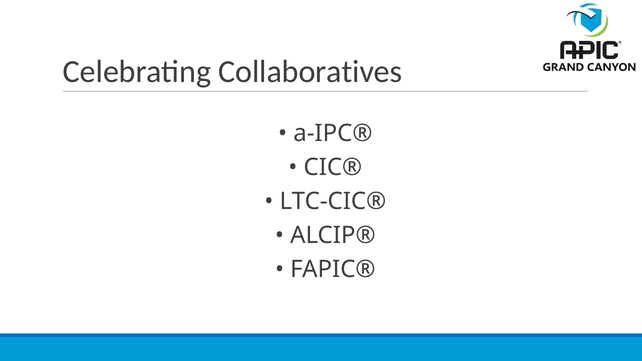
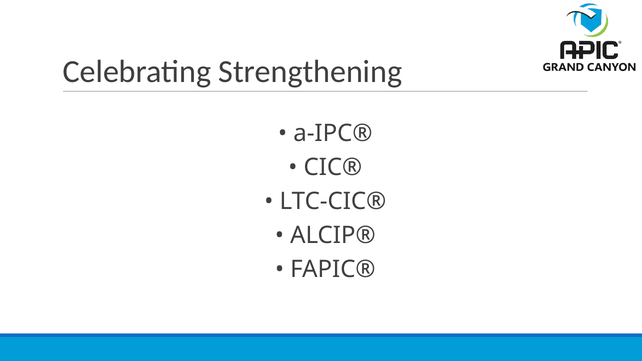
Collaboratives: Collaboratives -> Strengthening (310, 72)
